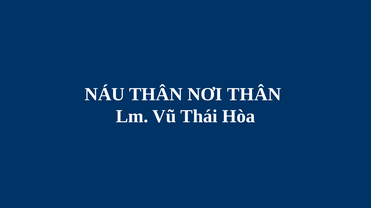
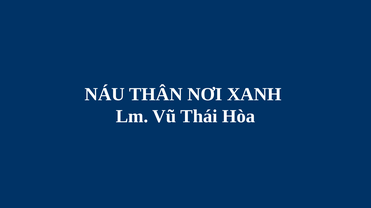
NƠI THÂN: THÂN -> XANH (254, 95)
